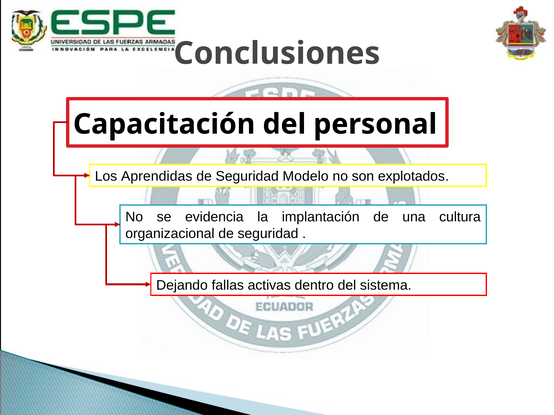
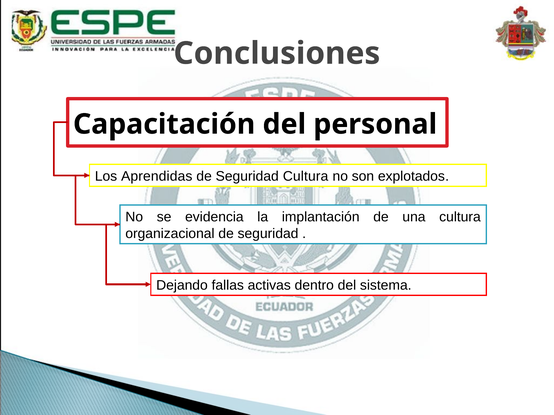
Seguridad Modelo: Modelo -> Cultura (306, 177)
